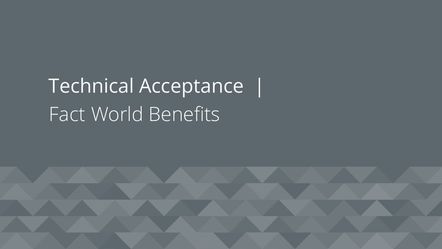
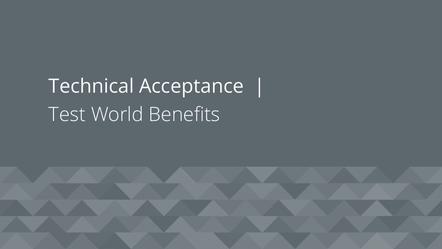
Fact: Fact -> Test (67, 114)
